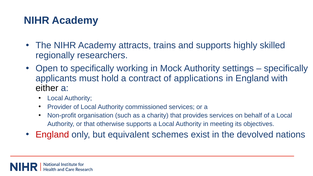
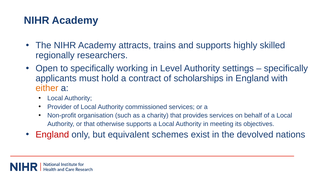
Mock: Mock -> Level (171, 68)
applications: applications -> scholarships (199, 78)
either colour: black -> orange (47, 88)
